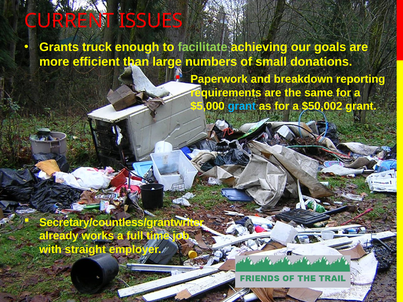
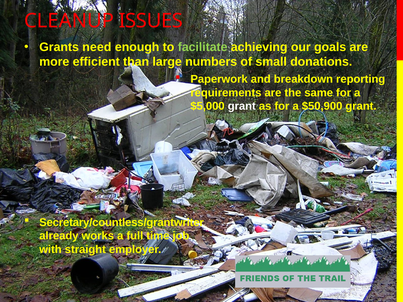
CURRENT: CURRENT -> CLEANUP (69, 21)
truck: truck -> need (97, 47)
grant colour: light blue -> white (242, 106)
$50,002: $50,002 -> $50,900 (322, 106)
